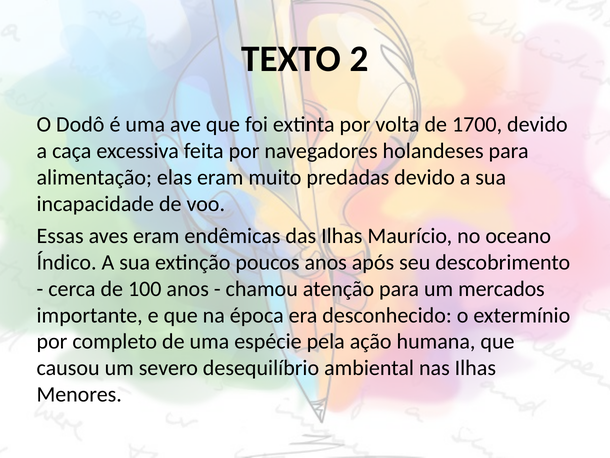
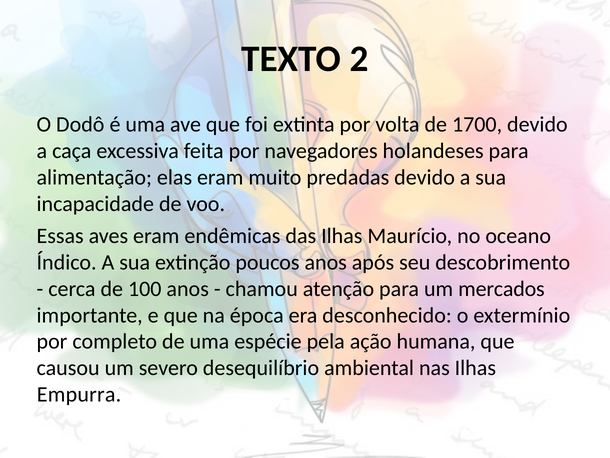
Menores: Menores -> Empurra (79, 394)
